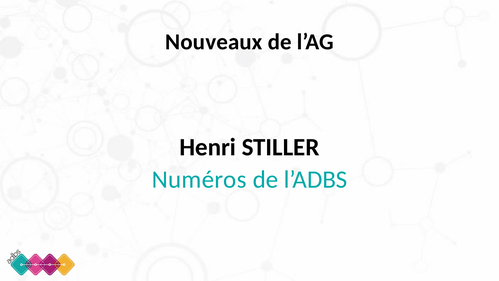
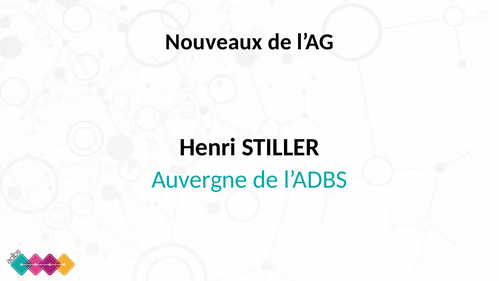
Numéros: Numéros -> Auvergne (199, 179)
